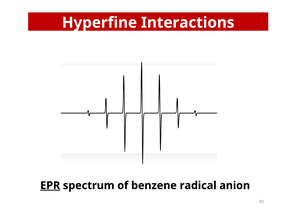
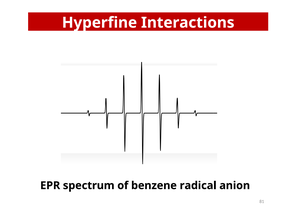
EPR underline: present -> none (50, 185)
